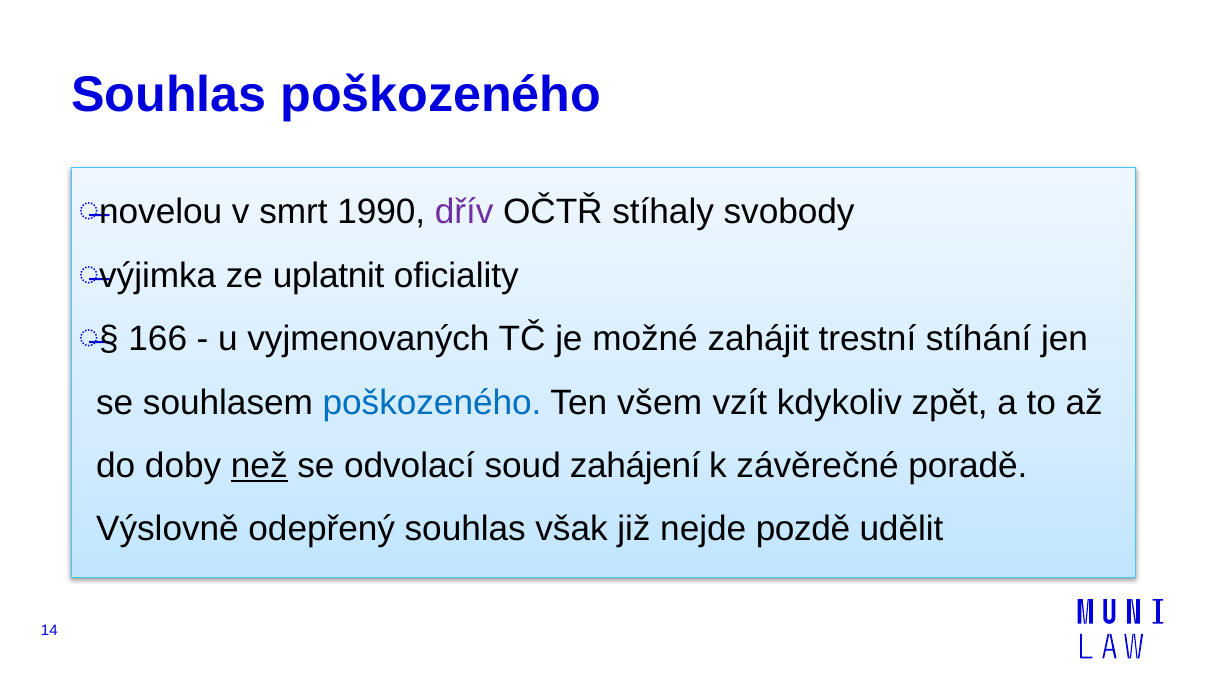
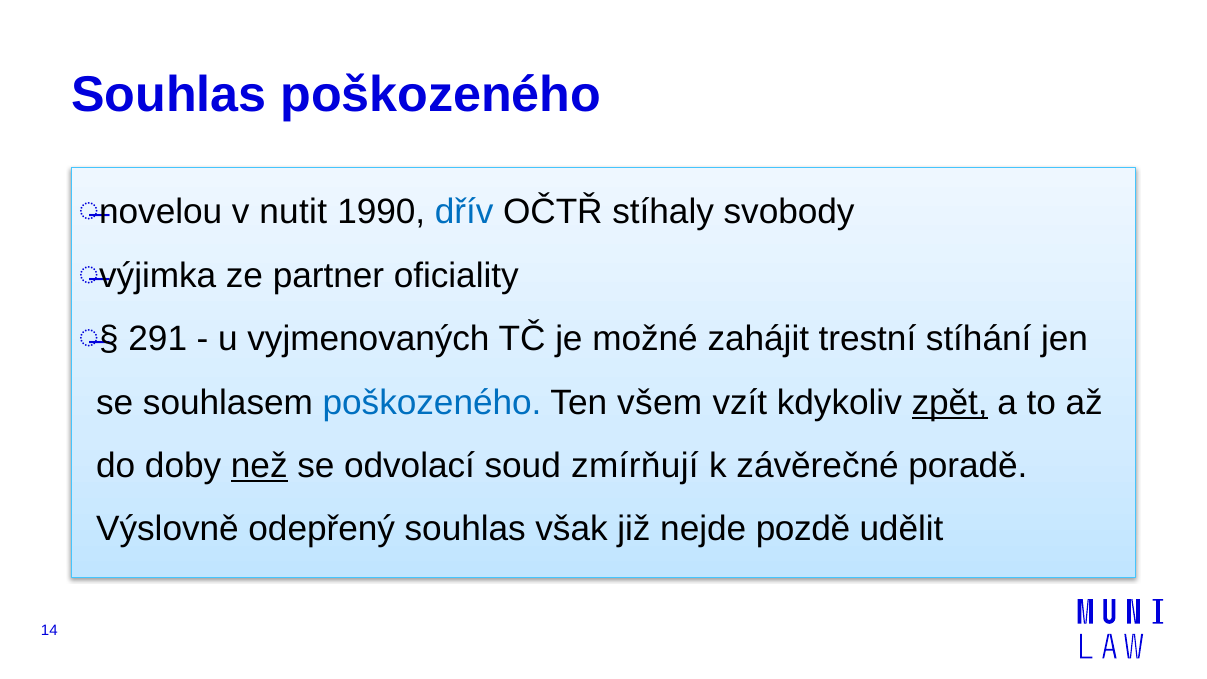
smrt: smrt -> nutit (293, 212)
dřív colour: purple -> blue (464, 212)
uplatnit: uplatnit -> partner (329, 276)
166: 166 -> 291 (158, 339)
zpět underline: none -> present (950, 402)
zahájení: zahájení -> zmírňují (635, 466)
